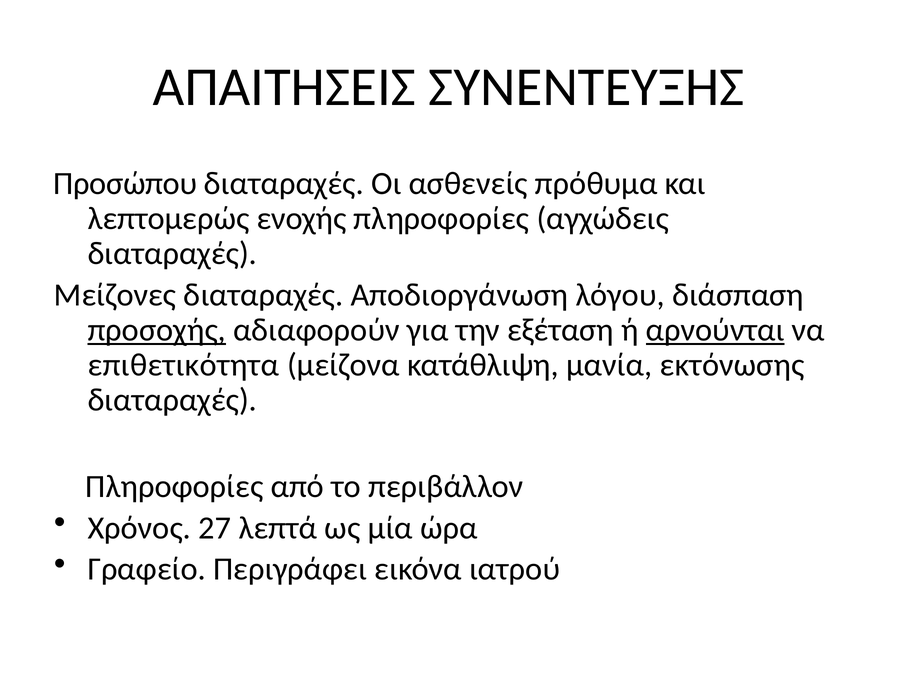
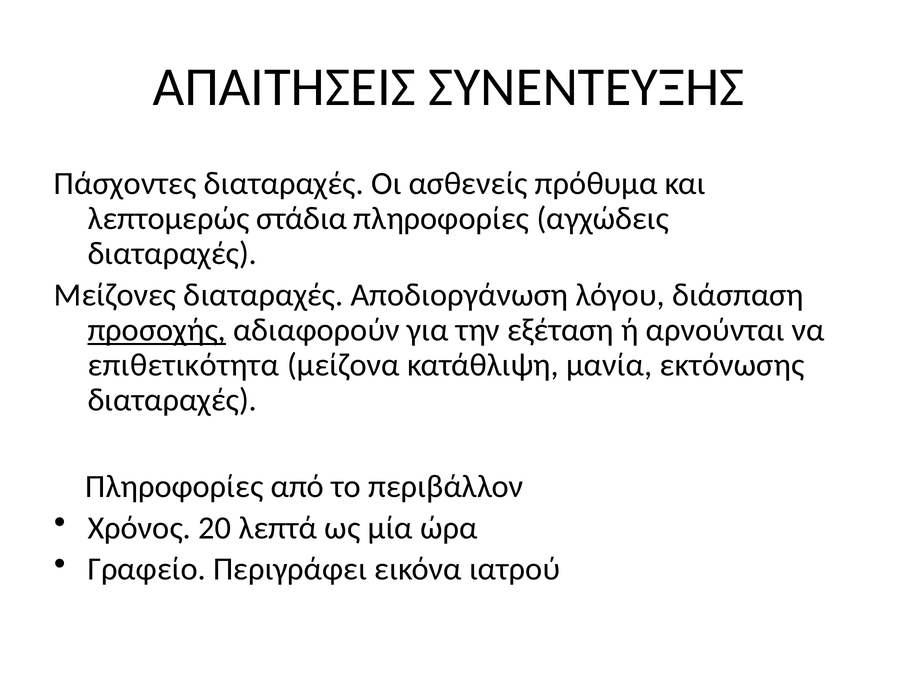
Προσώπου: Προσώπου -> Πάσχοντες (125, 183)
ενοχής: ενοχής -> στάδια (302, 218)
αρνούνται underline: present -> none (715, 330)
27: 27 -> 20 (215, 527)
